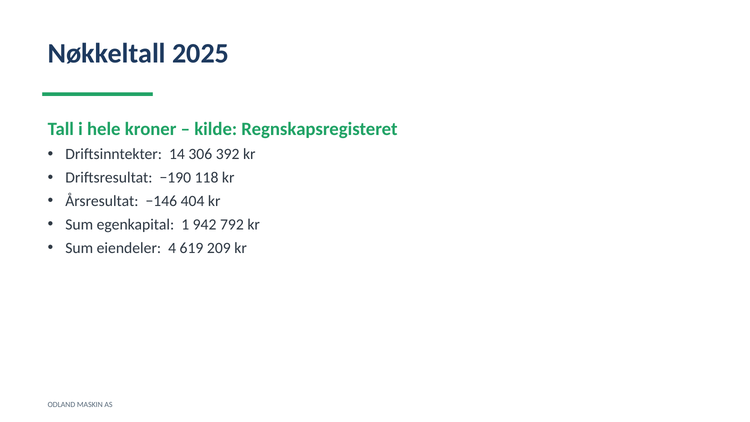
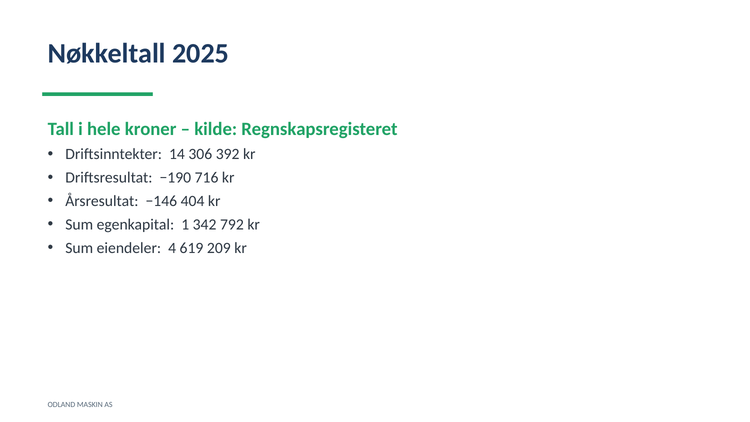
118: 118 -> 716 (207, 178)
942: 942 -> 342 (205, 225)
